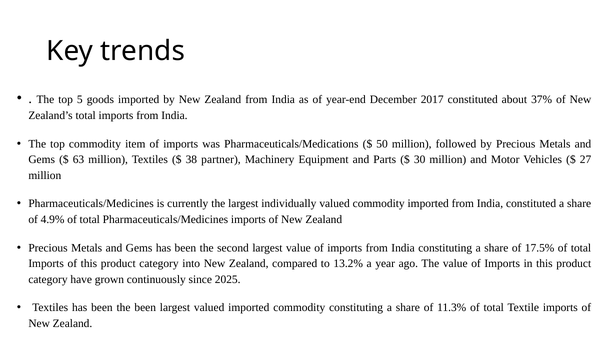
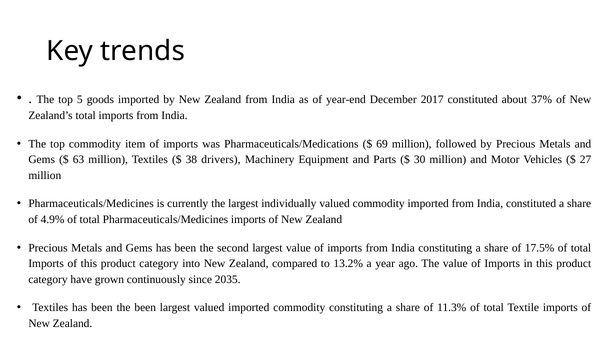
50: 50 -> 69 (382, 144)
partner: partner -> drivers (221, 160)
2025: 2025 -> 2035 (228, 280)
